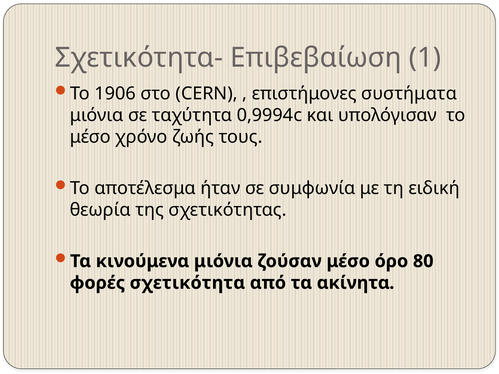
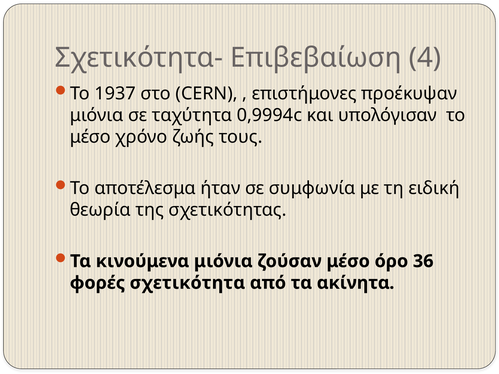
1: 1 -> 4 (425, 58)
1906: 1906 -> 1937 (115, 94)
συστήματα: συστήματα -> προέκυψαν (409, 94)
80: 80 -> 36 (423, 261)
